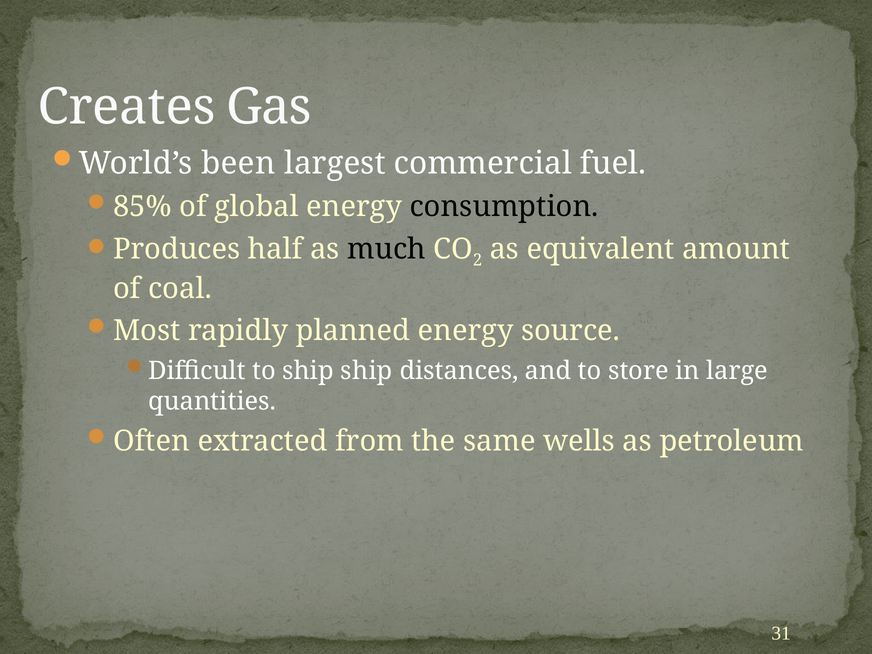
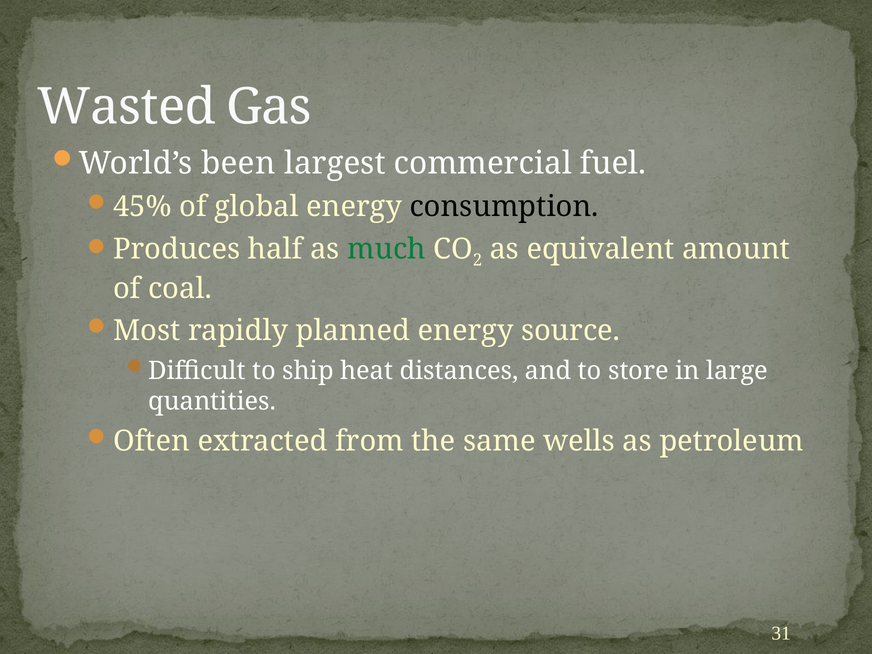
Creates: Creates -> Wasted (127, 107)
85%: 85% -> 45% (142, 207)
much colour: black -> green (386, 249)
ship ship: ship -> heat (367, 371)
